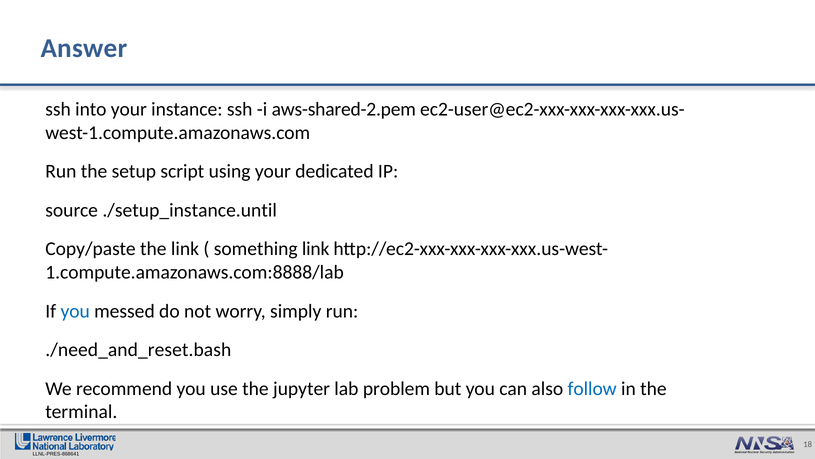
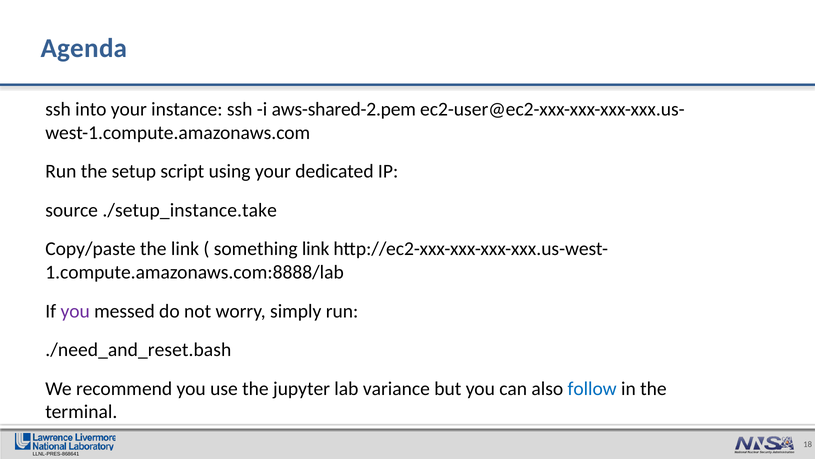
Answer: Answer -> Agenda (84, 48)
./setup_instance.until: ./setup_instance.until -> ./setup_instance.take (190, 210)
you colour: blue -> purple (75, 311)
problem: problem -> variance (396, 388)
